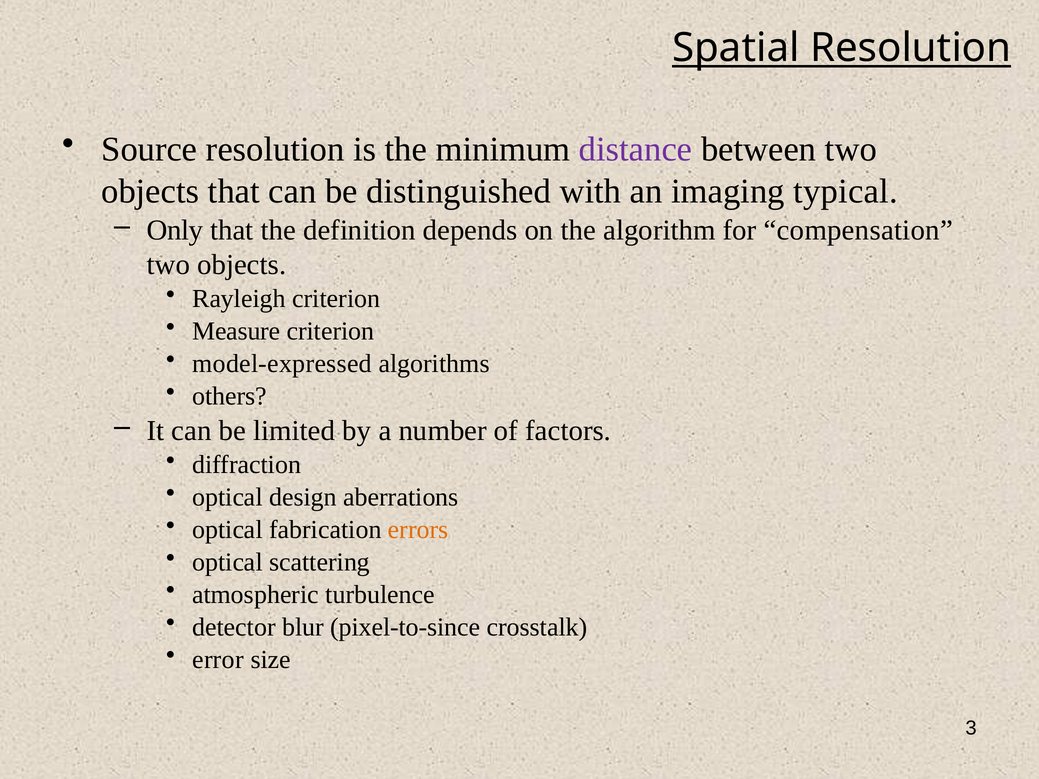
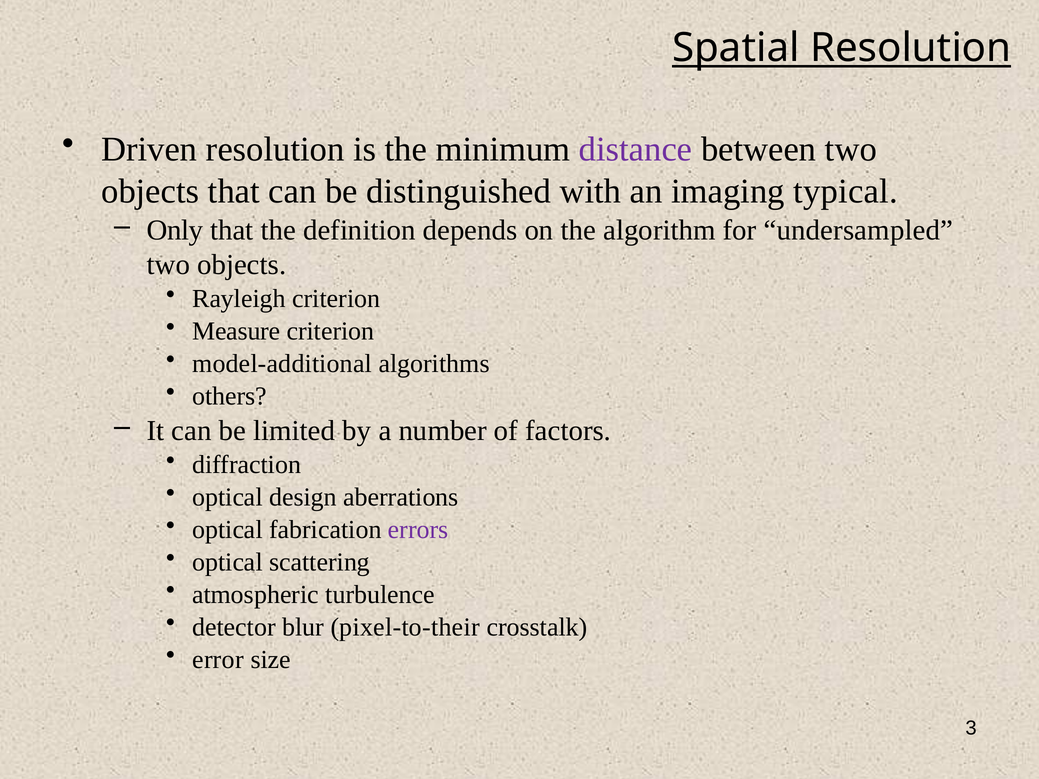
Source: Source -> Driven (149, 150)
compensation: compensation -> undersampled (858, 230)
model-expressed: model-expressed -> model-additional (282, 364)
errors colour: orange -> purple (418, 530)
pixel-to-since: pixel-to-since -> pixel-to-their (405, 627)
